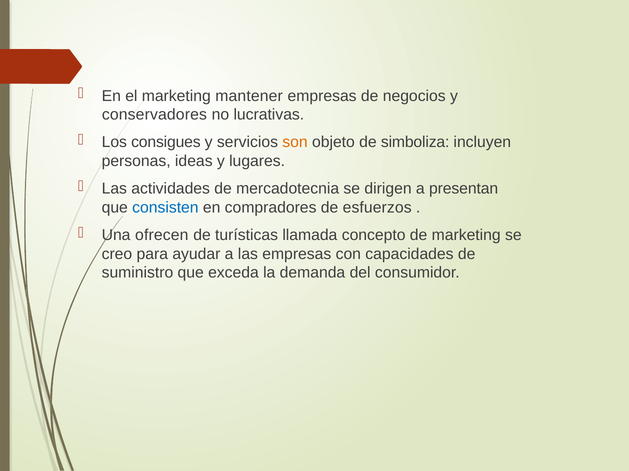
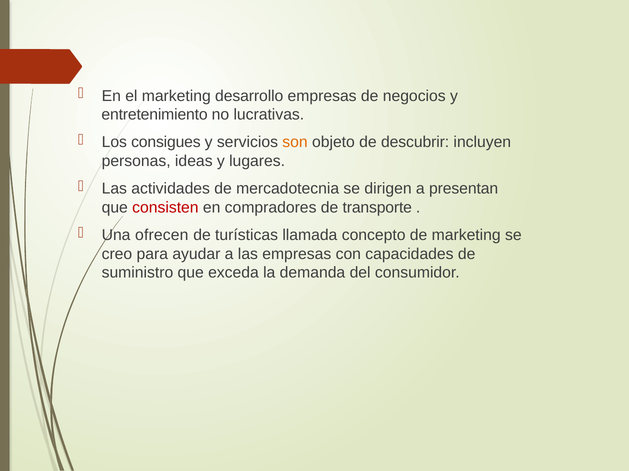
mantener: mantener -> desarrollo (249, 96)
conservadores: conservadores -> entretenimiento (155, 115)
simboliza: simboliza -> descubrir (415, 142)
consisten colour: blue -> red (165, 208)
esfuerzos: esfuerzos -> transporte (377, 208)
